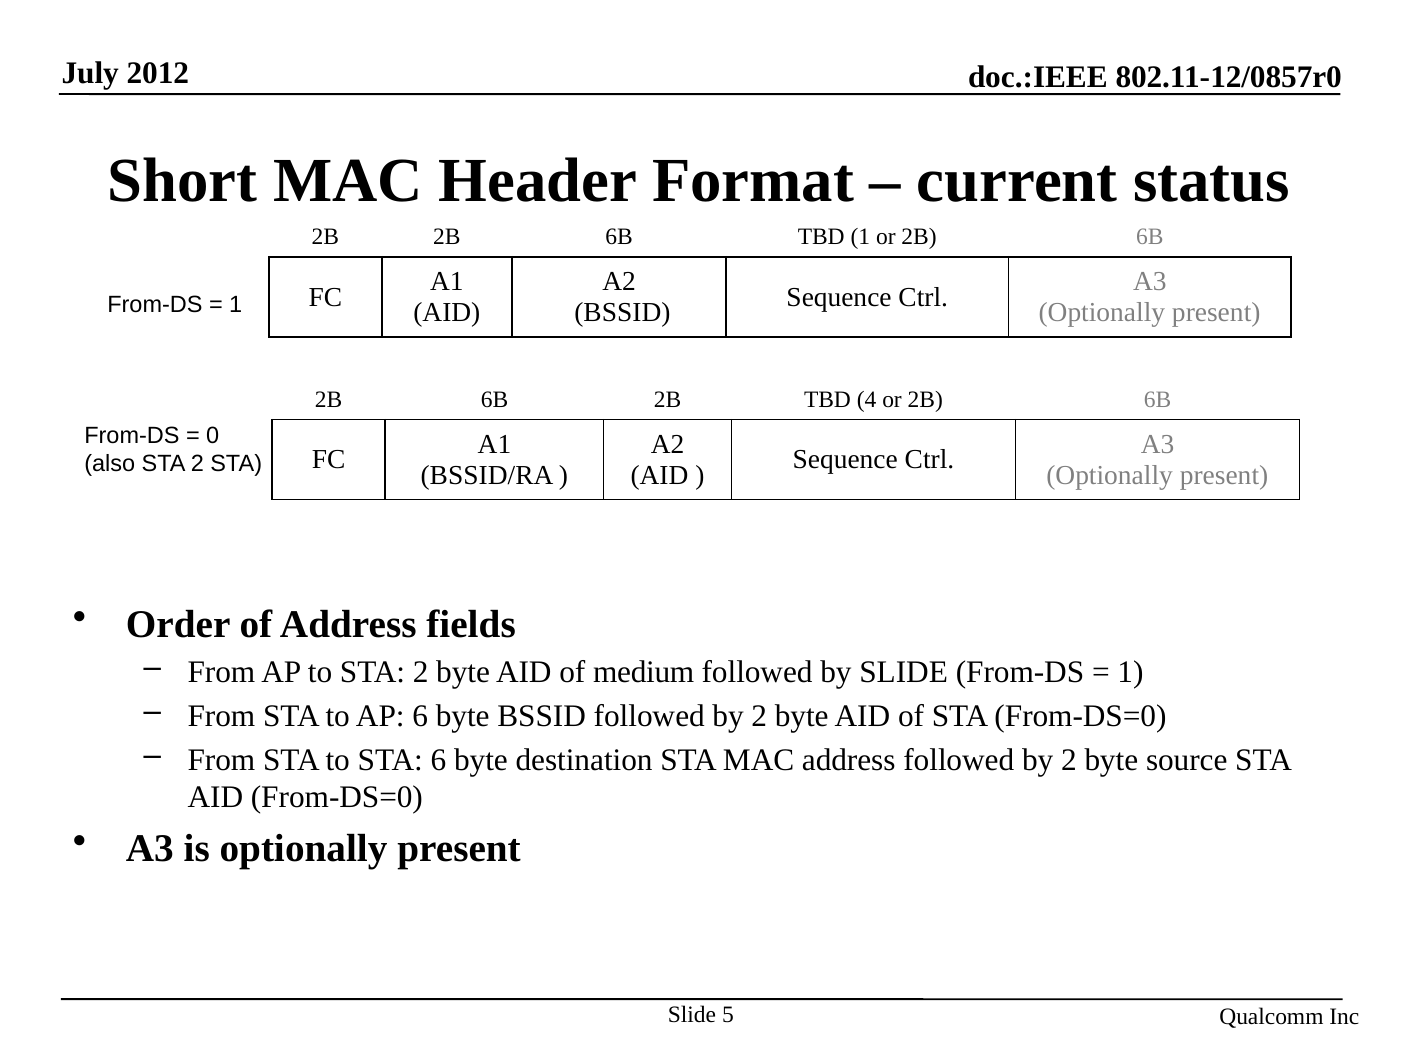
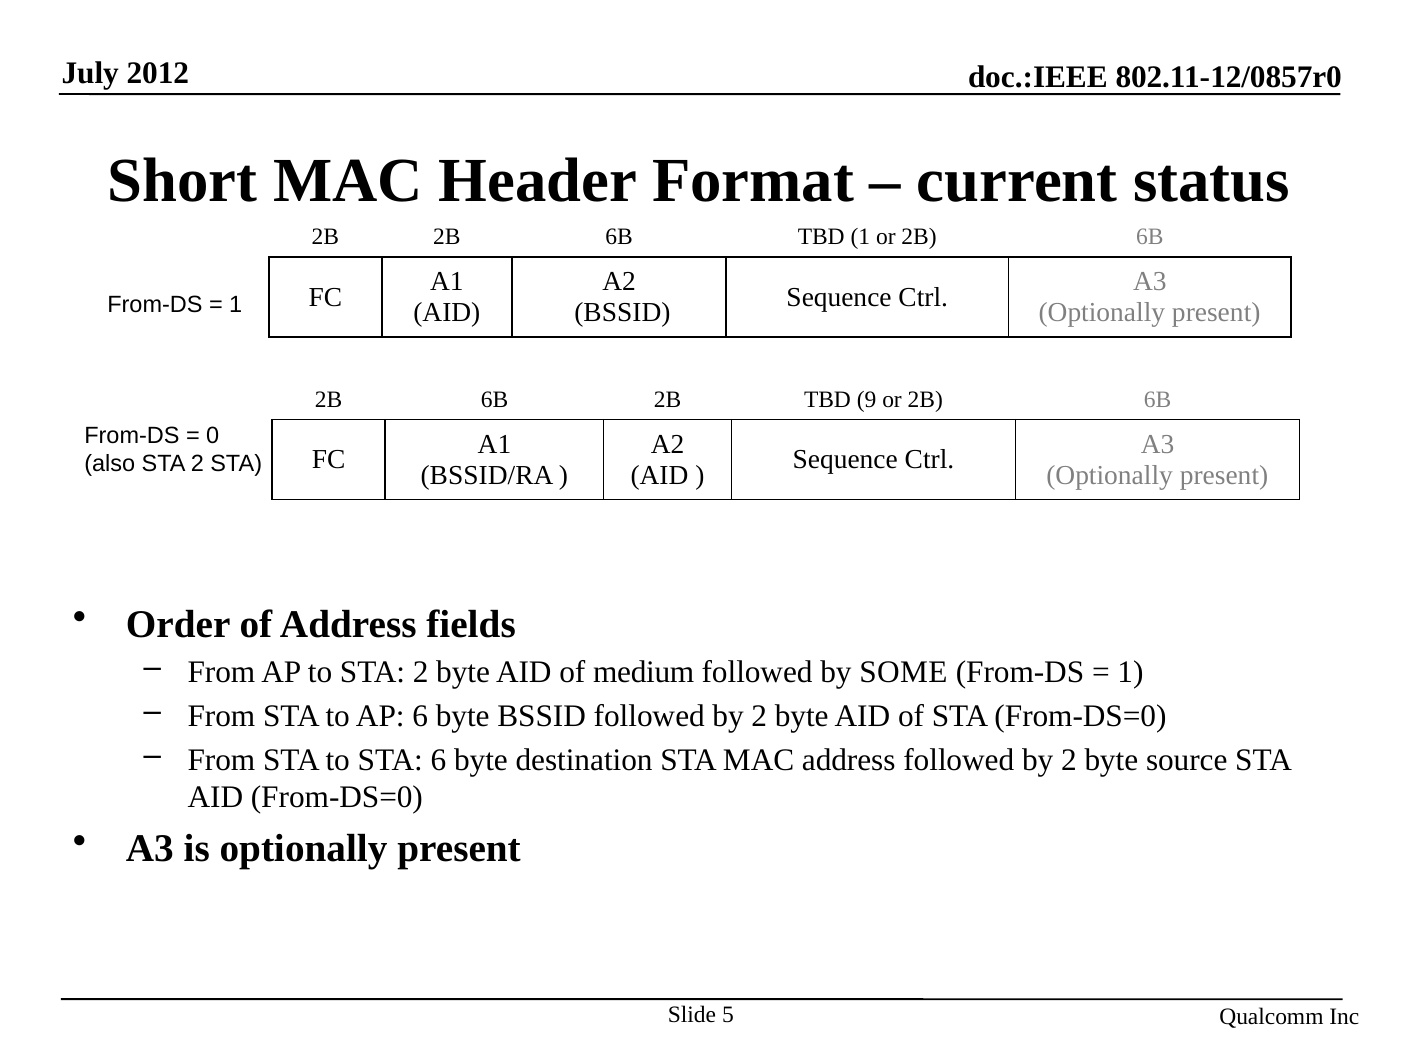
4: 4 -> 9 (867, 400)
by SLIDE: SLIDE -> SOME (903, 672)
